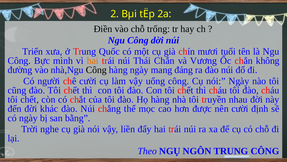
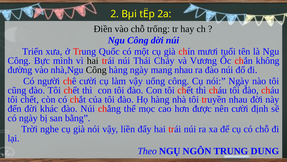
hai colour: orange -> black (93, 61)
Thái Chắn: Chắn -> Chảy (164, 61)
mang đáng: đáng -> nhau (184, 70)
TRUNG CÔNG: CÔNG -> DUNG (265, 151)
